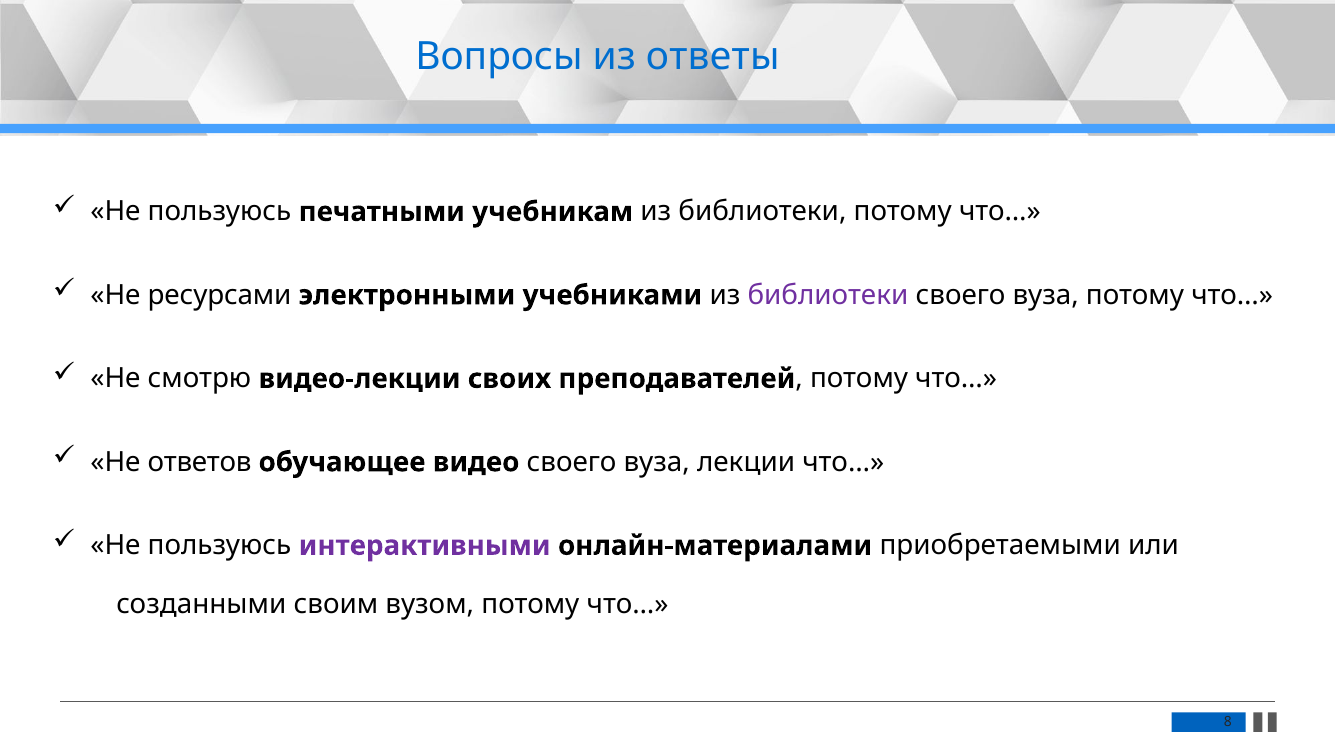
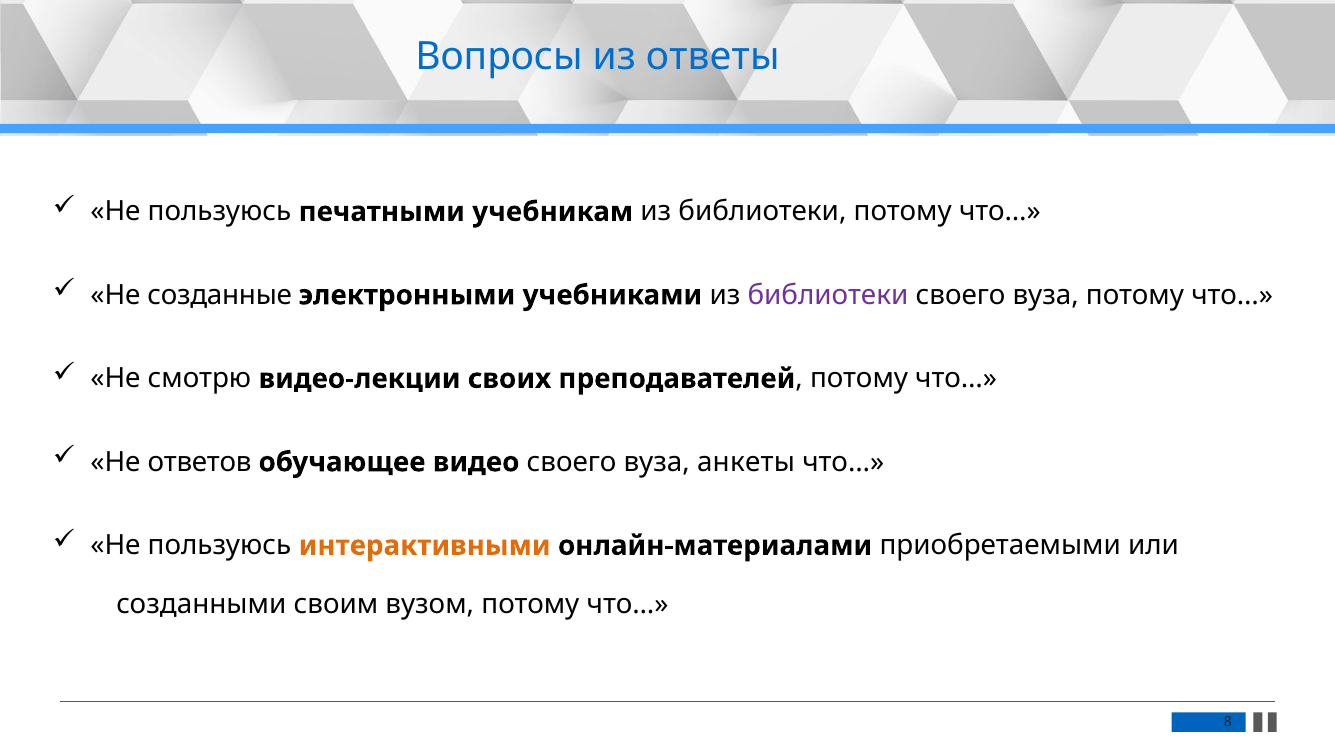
ресурсами: ресурсами -> созданные (220, 295)
лекции: лекции -> анкеты (746, 462)
интерактивными colour: purple -> orange (425, 546)
